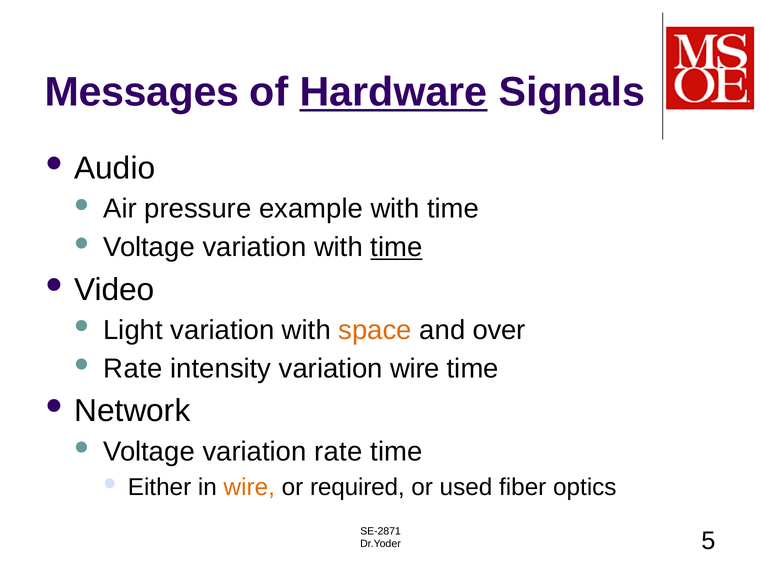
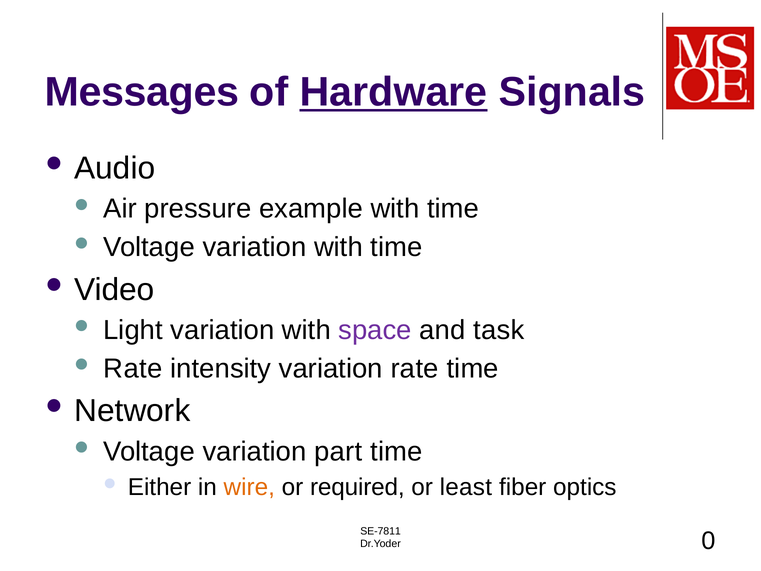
time underline: present -> none (396, 247)
space colour: orange -> purple (375, 330)
over: over -> task (499, 330)
variation wire: wire -> rate (415, 369)
variation rate: rate -> part (338, 451)
used: used -> least (466, 487)
SE-2871: SE-2871 -> SE-7811 (381, 531)
5: 5 -> 0 (708, 541)
